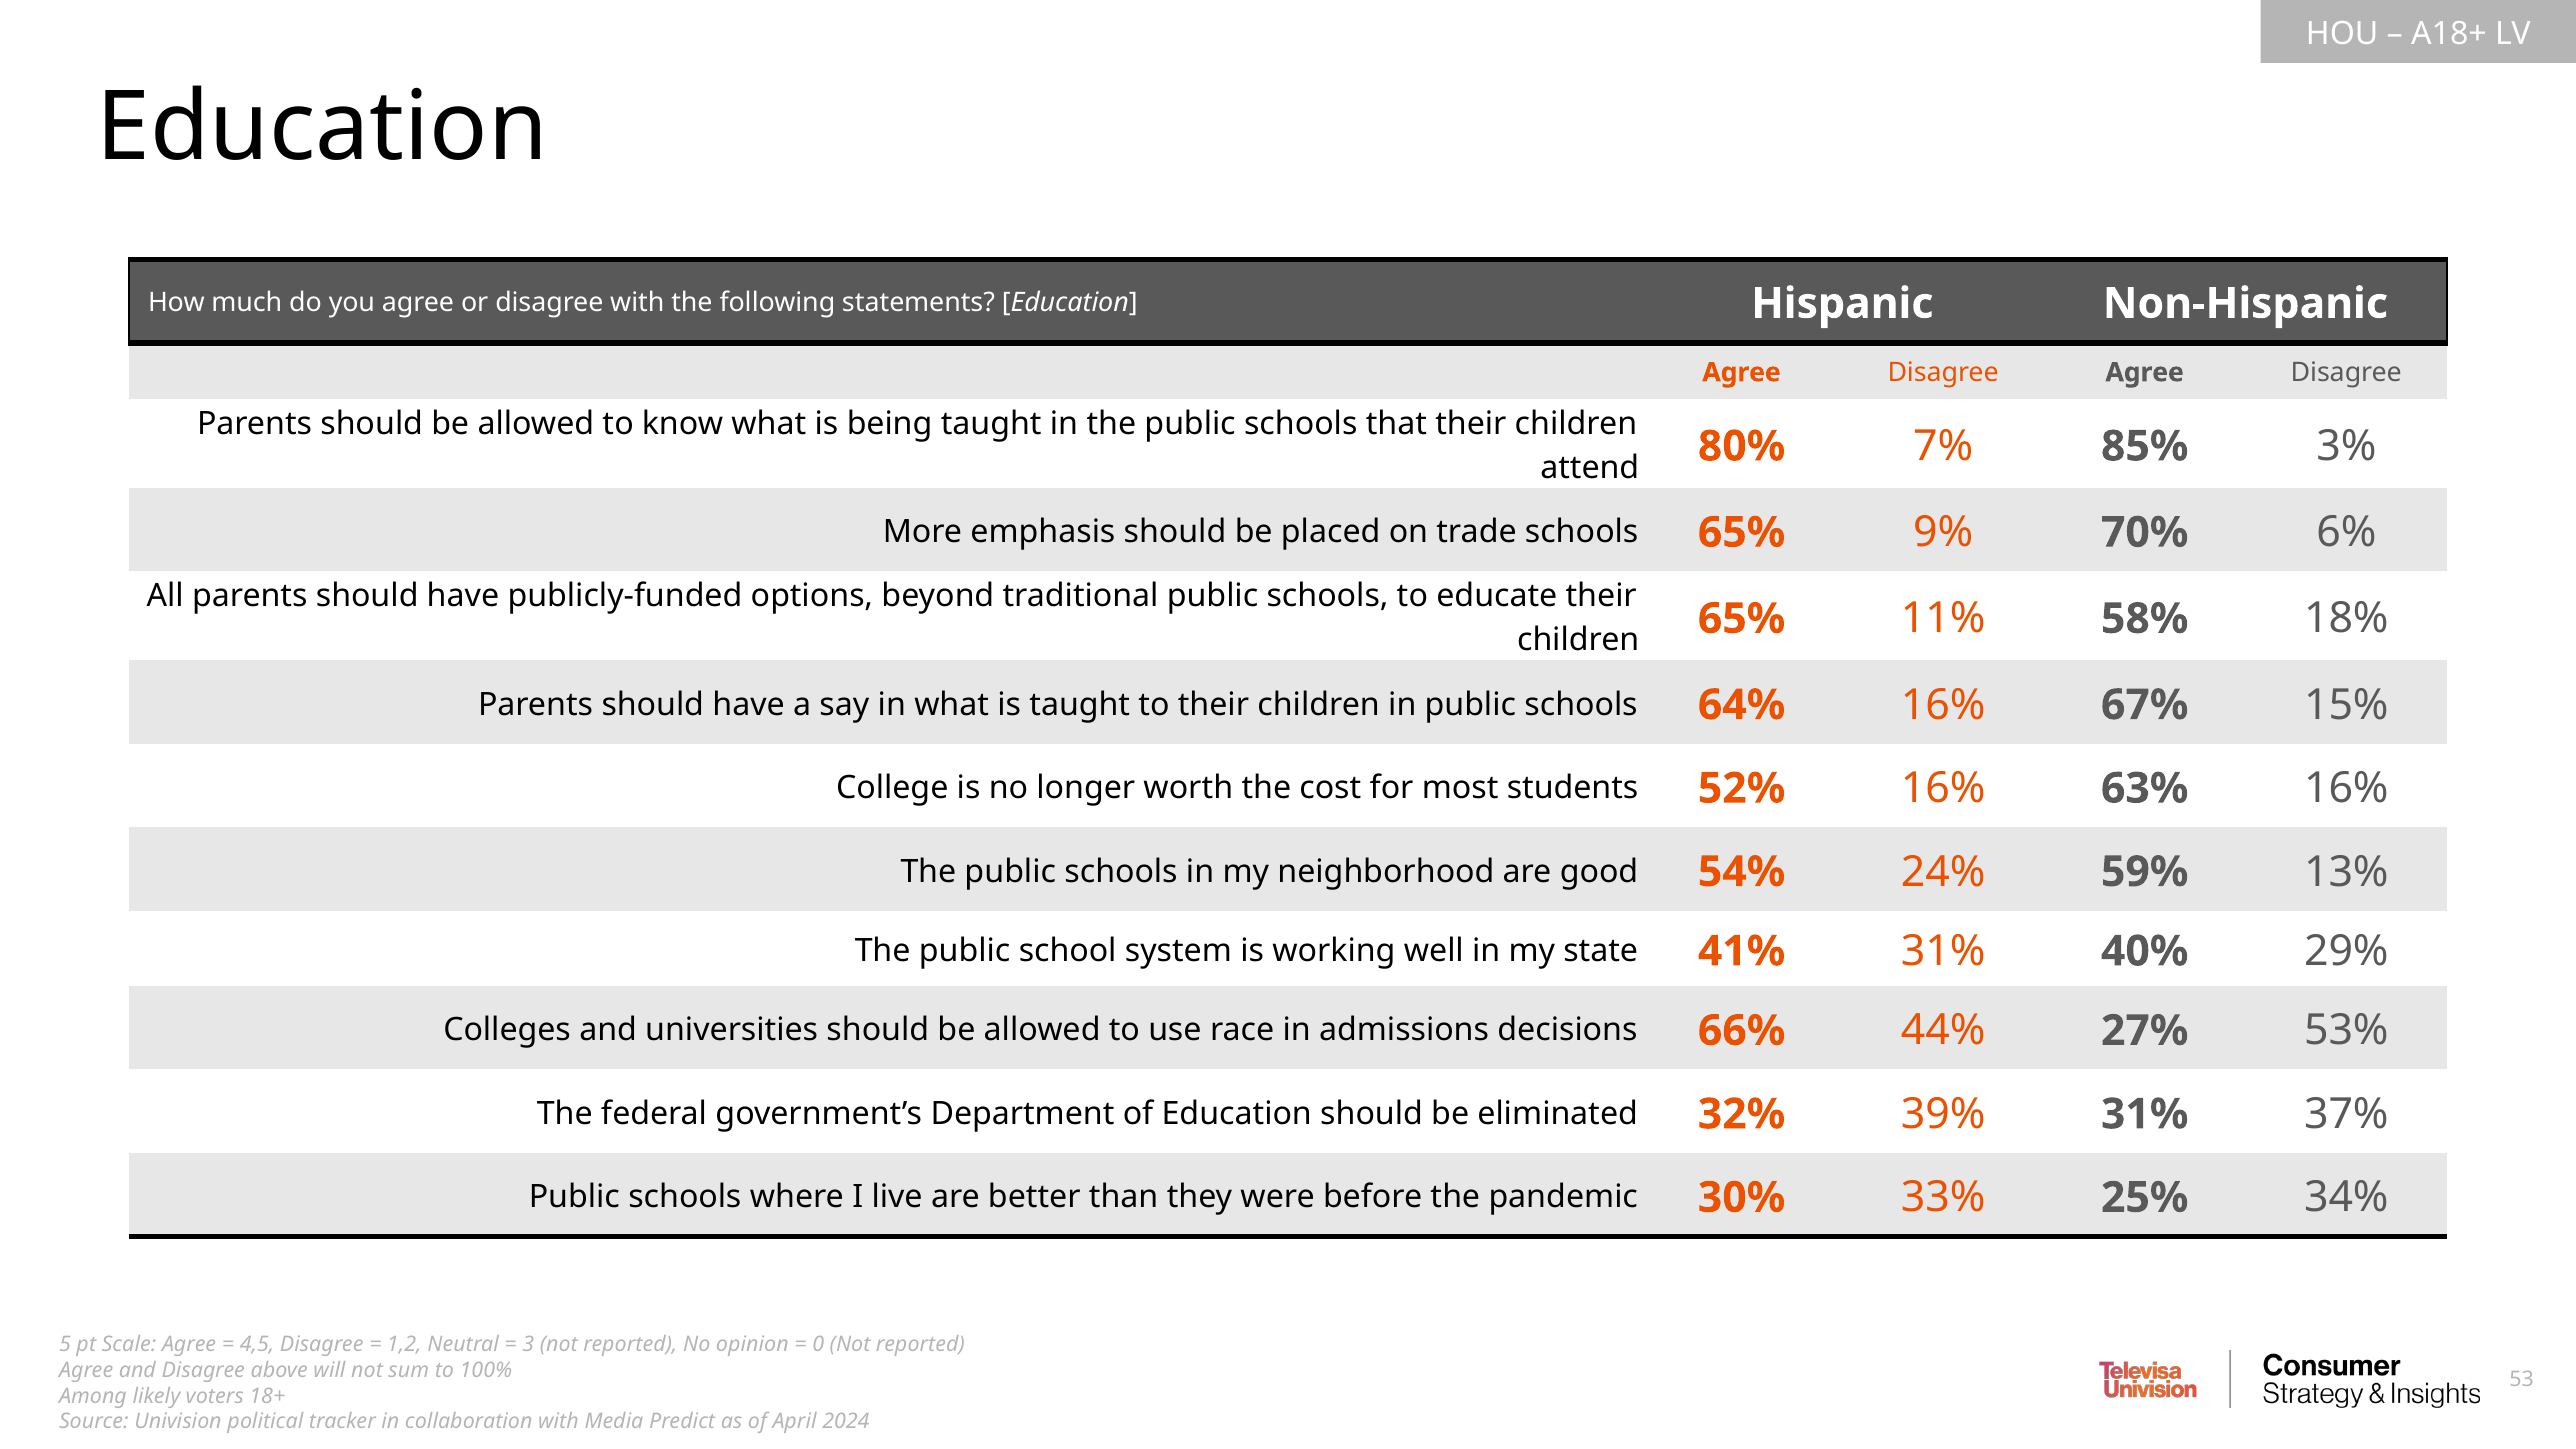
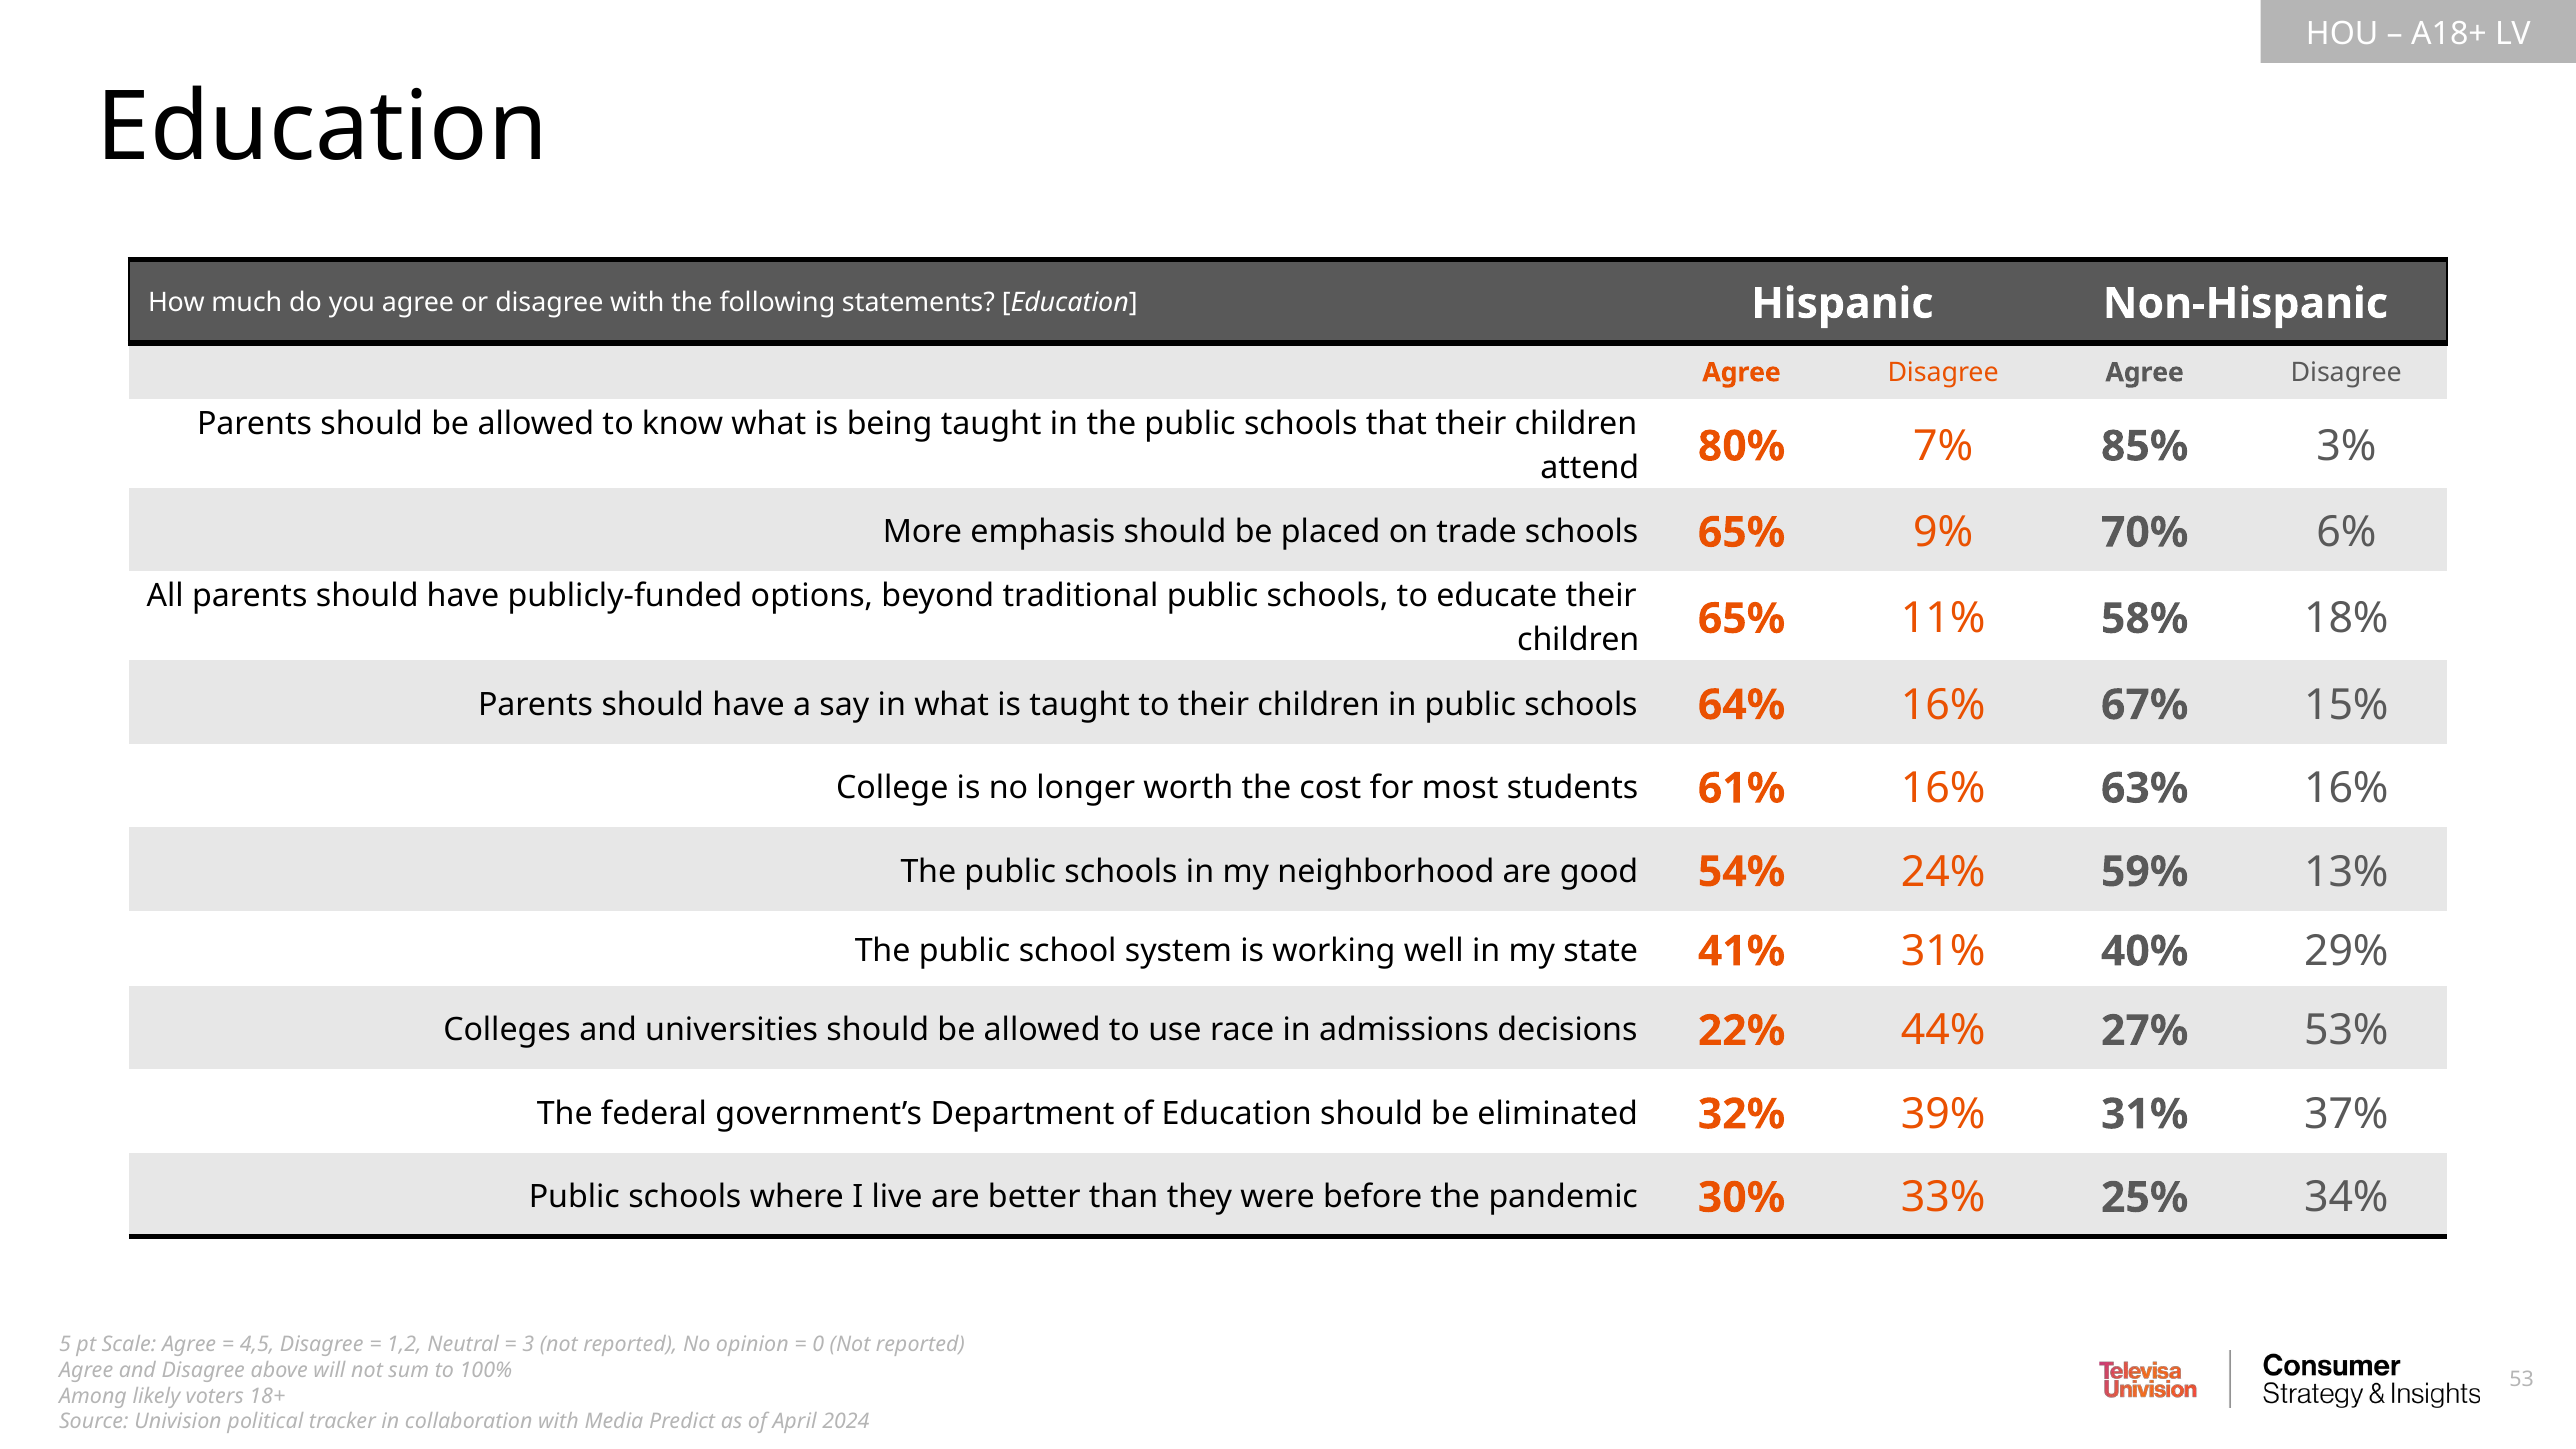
52%: 52% -> 61% (1742, 788)
66%: 66% -> 22% (1742, 1031)
